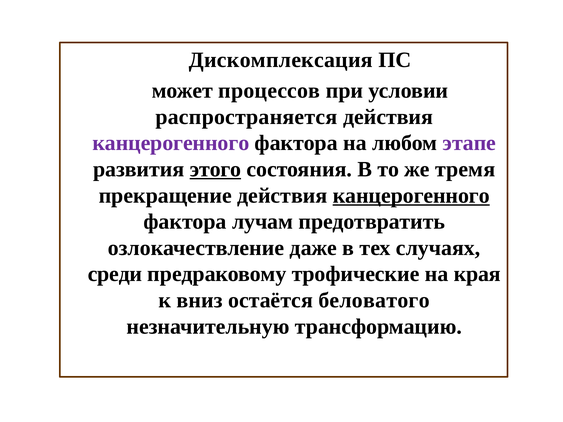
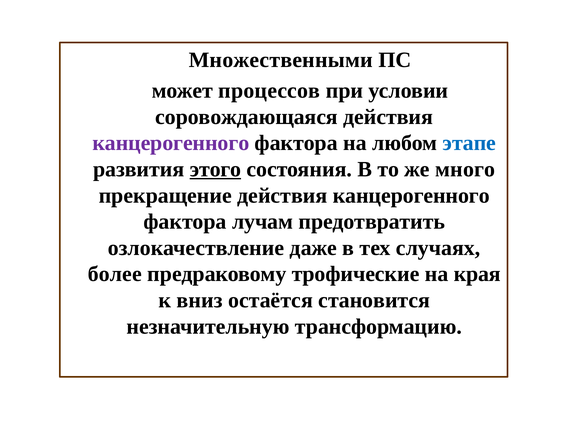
Дискомплексация: Дискомплексация -> Множественными (281, 60)
распространяется: распространяется -> соровождающаяся (247, 117)
этапе colour: purple -> blue (469, 143)
тремя: тремя -> много (465, 169)
канцерогенного underline: present -> none (411, 196)
среди: среди -> более (115, 274)
беловатого: беловатого -> становится (374, 300)
